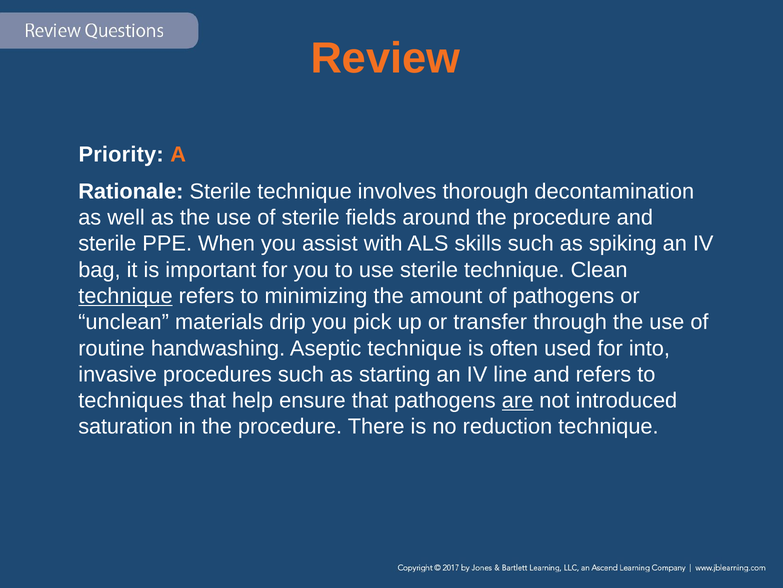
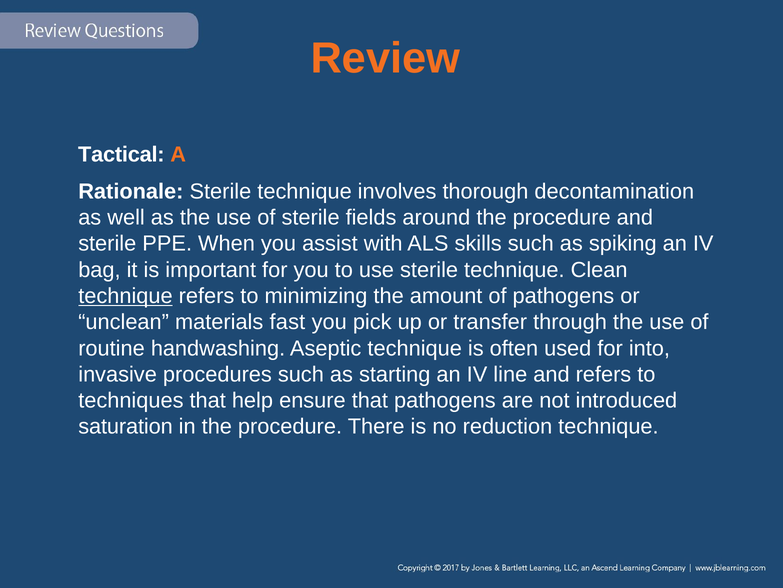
Priority: Priority -> Tactical (121, 154)
drip: drip -> fast (287, 322)
are underline: present -> none (518, 400)
